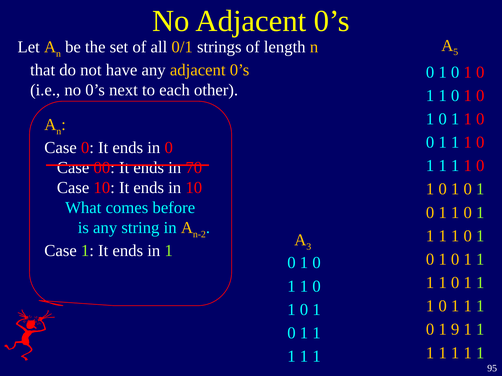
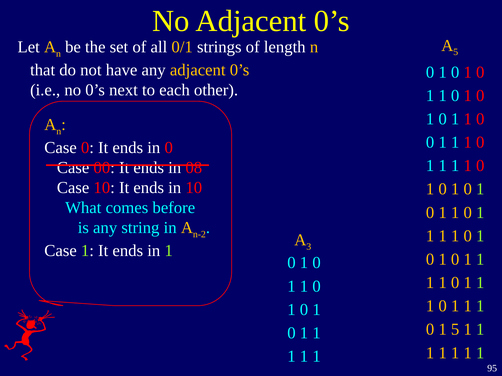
70: 70 -> 08 (194, 168)
1 9: 9 -> 5 (455, 330)
